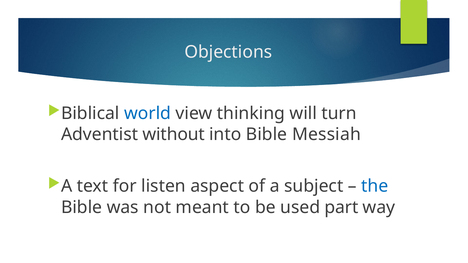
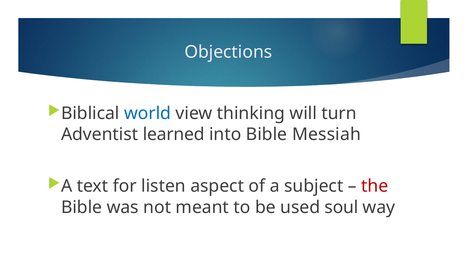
without: without -> learned (174, 135)
the colour: blue -> red (375, 186)
part: part -> soul (342, 207)
